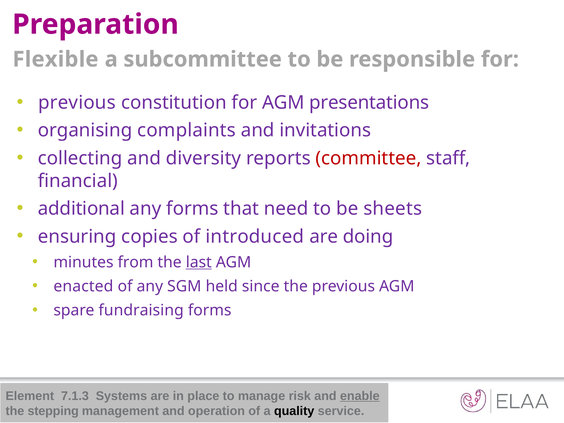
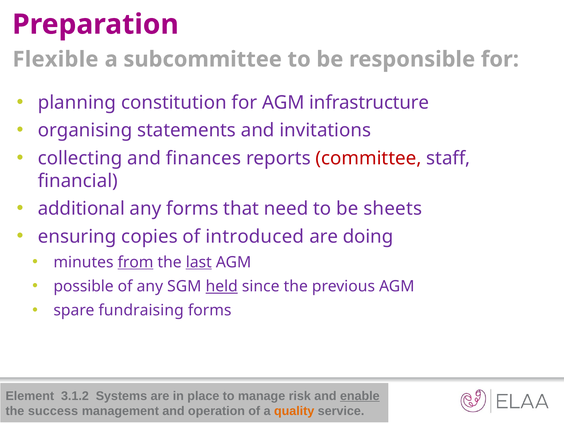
previous: previous -> planning (77, 103)
presentations: presentations -> infrastructure (369, 103)
complaints: complaints -> statements (187, 130)
diversity: diversity -> finances (203, 158)
from underline: none -> present (136, 262)
enacted: enacted -> possible (84, 286)
held underline: none -> present (222, 286)
7.1.3: 7.1.3 -> 3.1.2 (75, 396)
stepping: stepping -> success (53, 411)
quality colour: black -> orange (294, 411)
